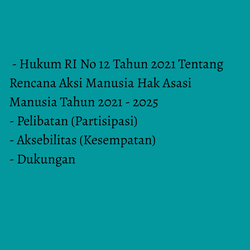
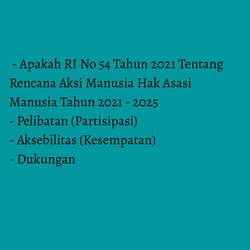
Hukum: Hukum -> Apakah (40, 64)
12: 12 -> 54 (105, 64)
